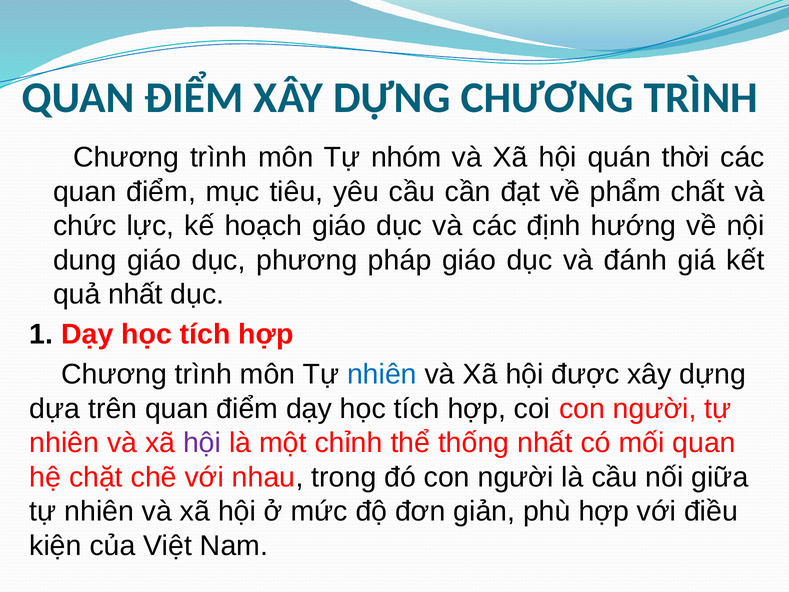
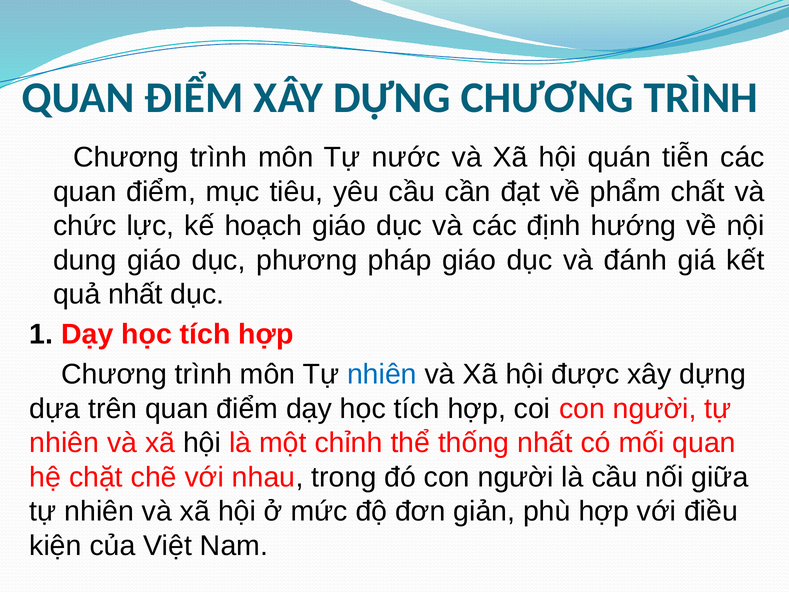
nhóm: nhóm -> nước (406, 157)
thời: thời -> tiễn (686, 157)
hội colour: purple -> black (202, 443)
